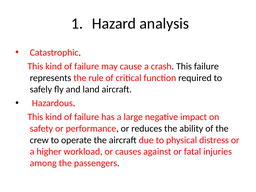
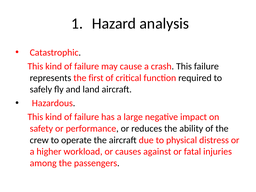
rule: rule -> first (96, 78)
